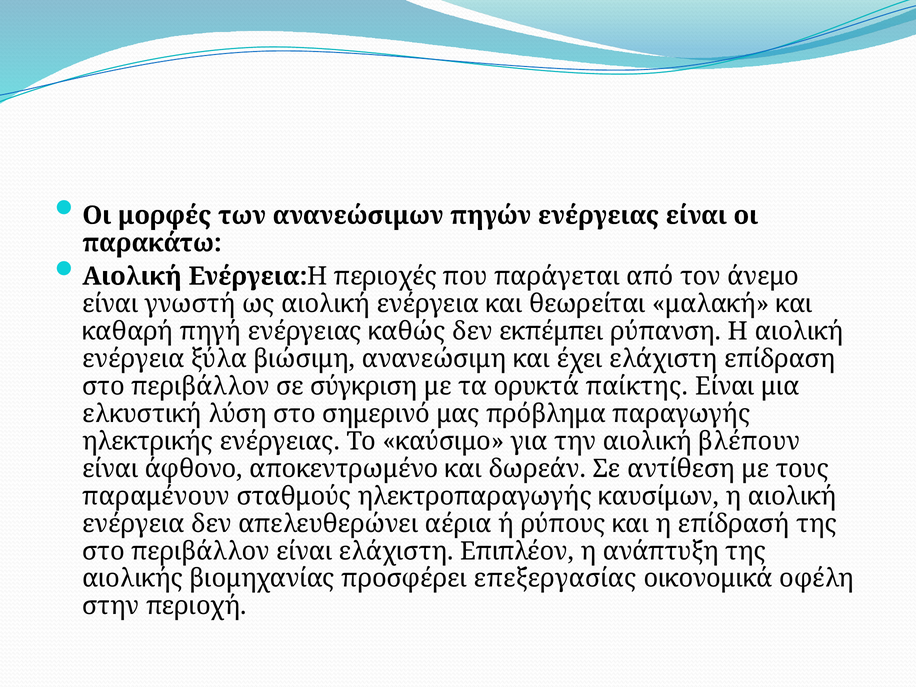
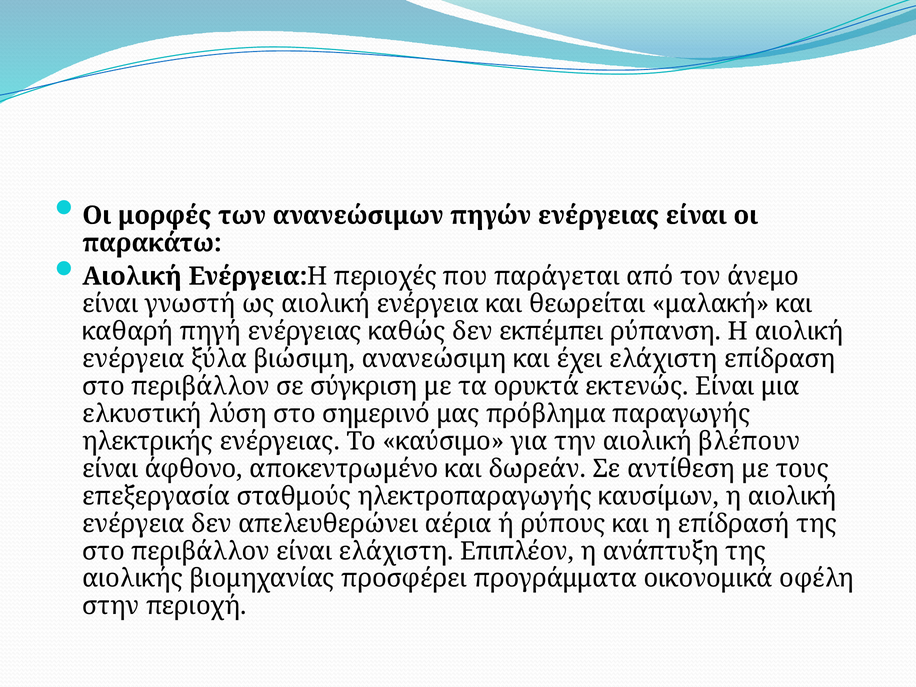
παίκτης: παίκτης -> εκτενώς (637, 386)
παραμένουν: παραμένουν -> επεξεργασία (156, 496)
επεξεργασίας: επεξεργασίας -> προγράμματα (555, 579)
